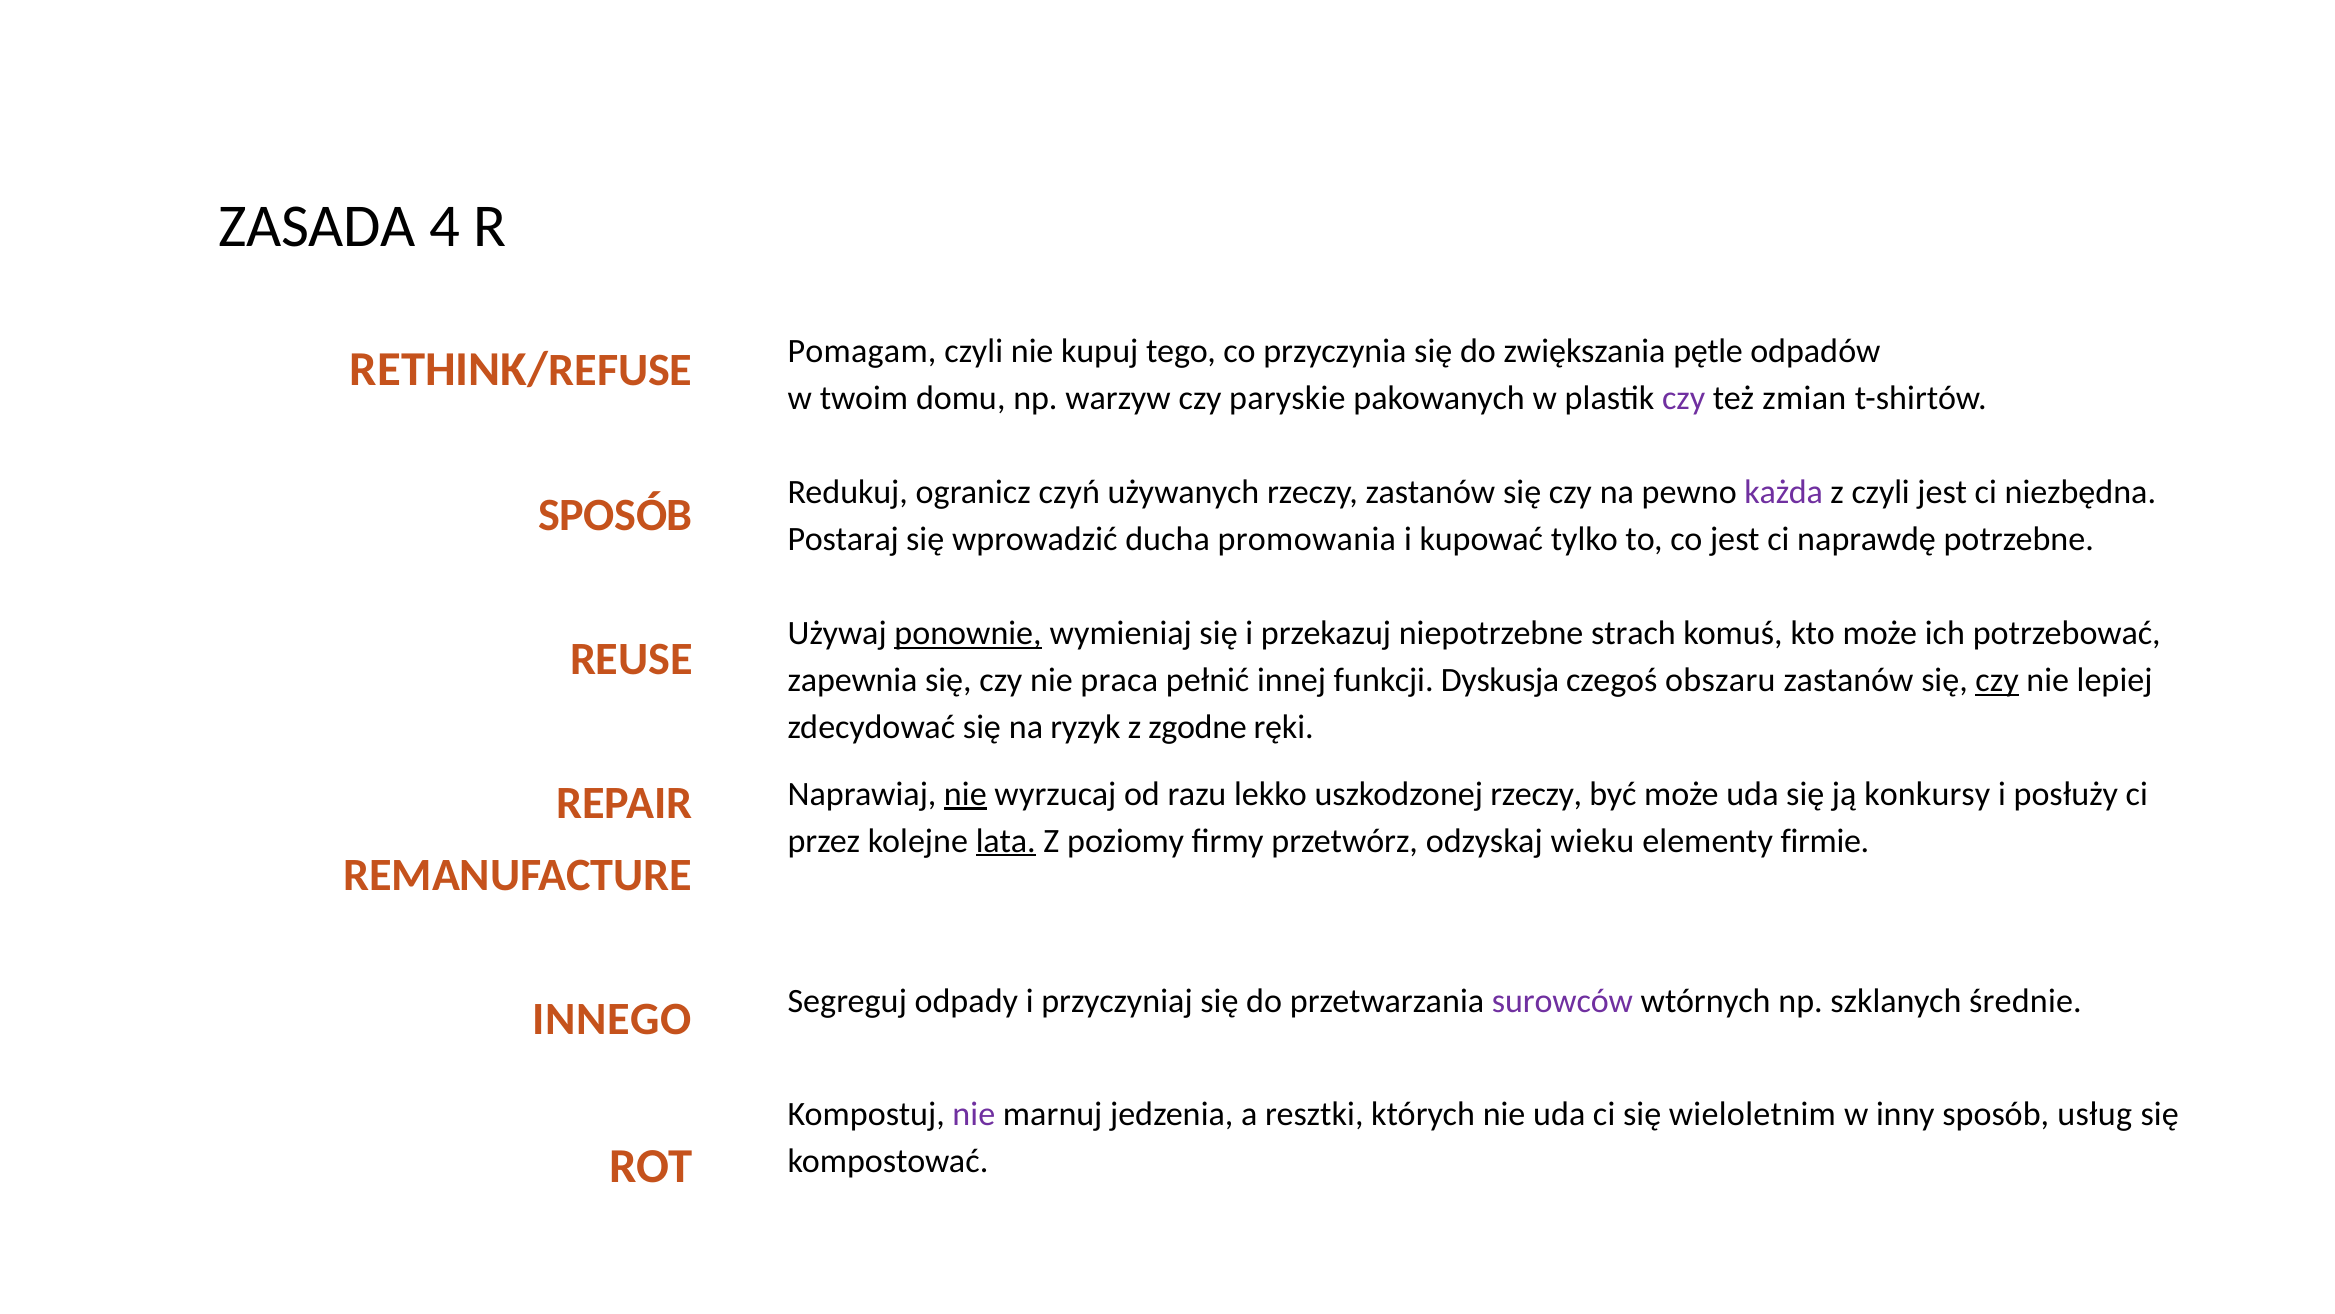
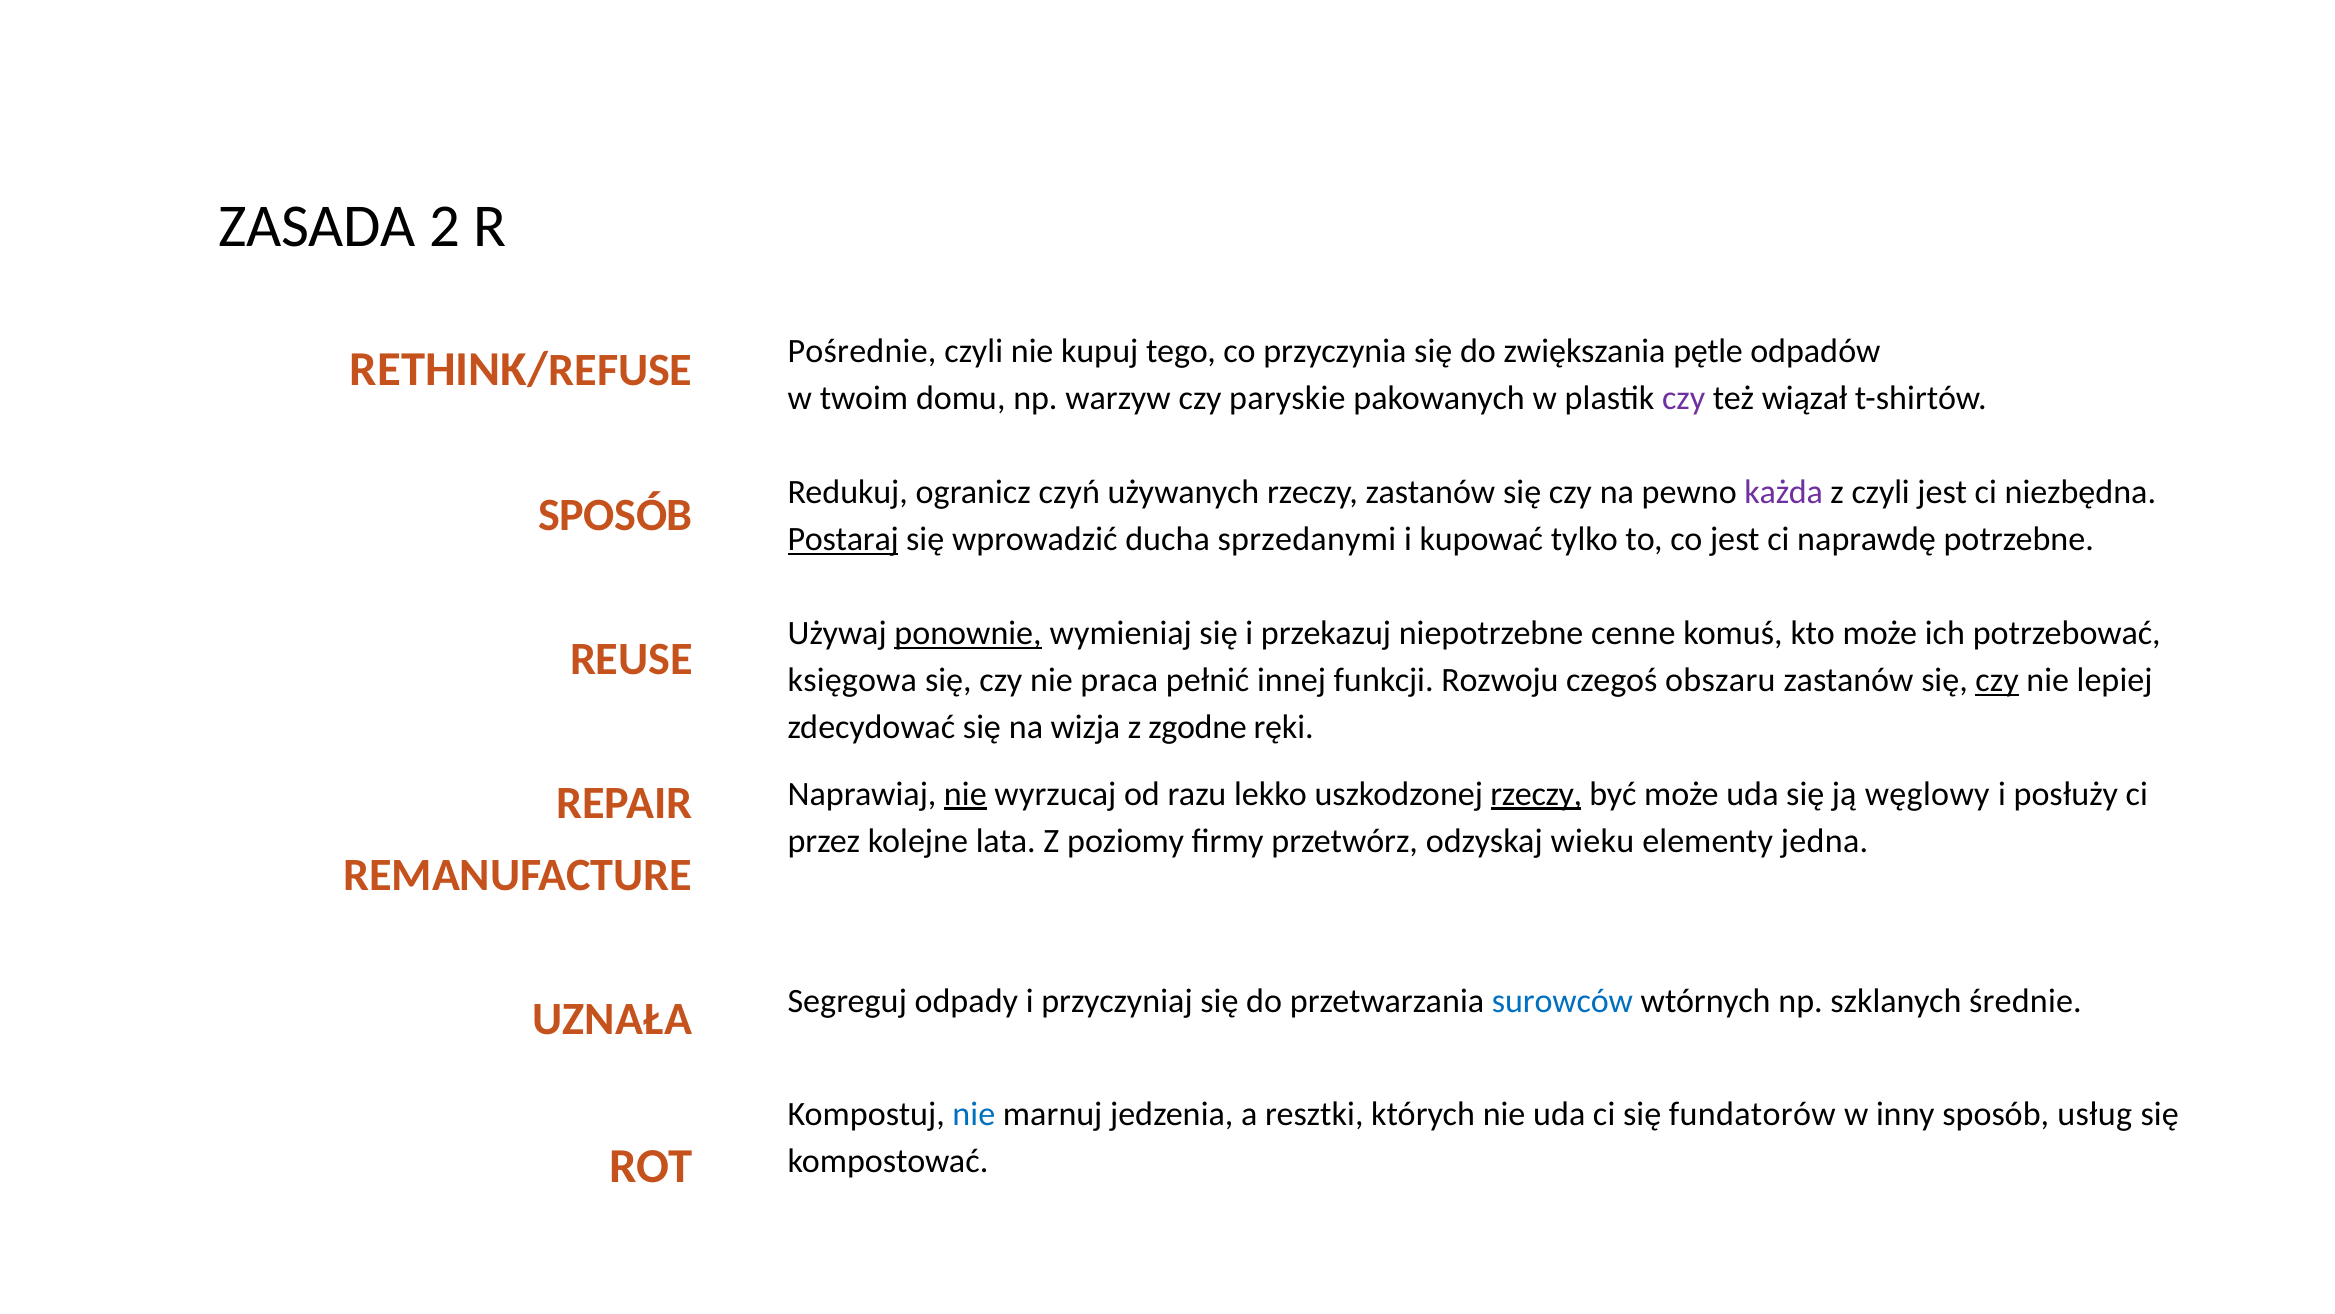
4: 4 -> 2 (444, 227)
Pomagam: Pomagam -> Pośrednie (862, 351)
zmian: zmian -> wiązał (1805, 398)
Postaraj underline: none -> present (843, 539)
promowania: promowania -> sprzedanymi (1307, 539)
strach: strach -> cenne (1633, 633)
zapewnia: zapewnia -> księgowa (852, 680)
Dyskusja: Dyskusja -> Rozwoju (1500, 680)
ryzyk: ryzyk -> wizja (1085, 727)
rzeczy underline: none -> present (1536, 794)
konkursy: konkursy -> węglowy (1927, 794)
lata underline: present -> none (1006, 840)
firmie: firmie -> jedna (1825, 840)
surowców colour: purple -> blue (1562, 1001)
INNEGO: INNEGO -> UZNAŁA (612, 1019)
nie colour: purple -> blue (974, 1114)
wieloletnim: wieloletnim -> fundatorów (1752, 1114)
